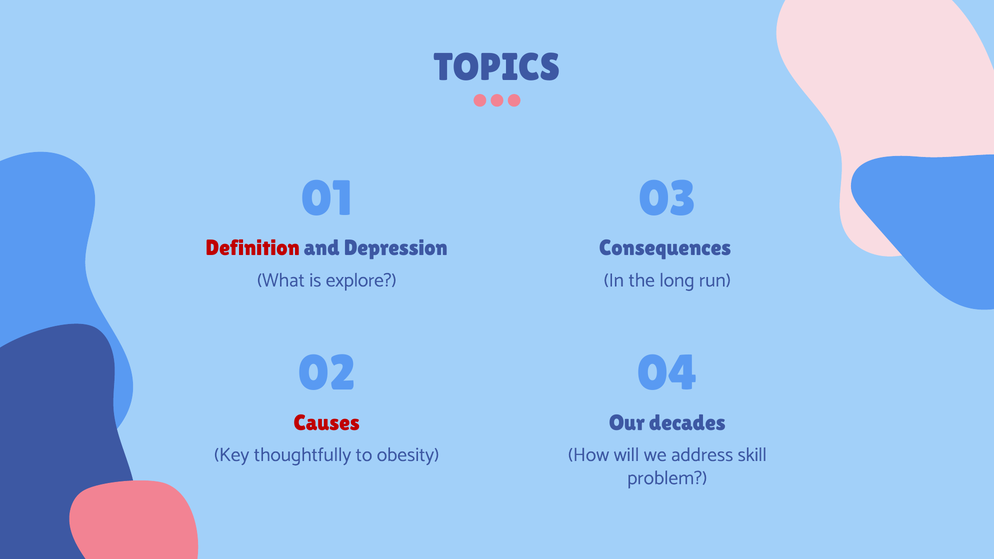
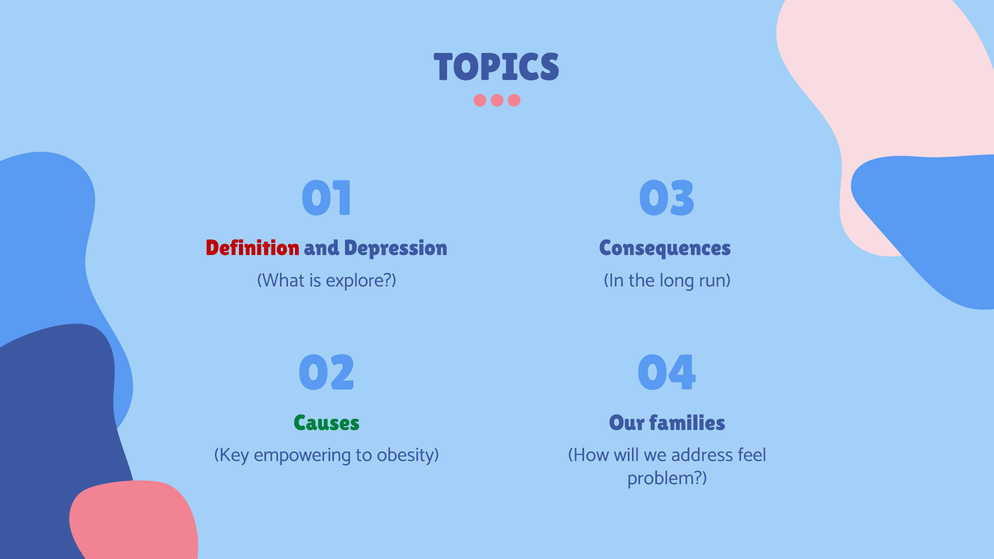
Causes colour: red -> green (327, 423)
decades: decades -> families (687, 423)
thoughtfully: thoughtfully -> empowering (303, 455)
skill: skill -> feel (752, 455)
